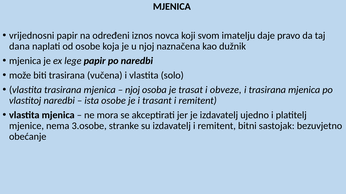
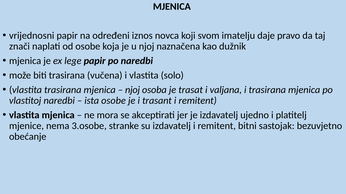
dana: dana -> znači (19, 47)
obveze: obveze -> valjana (226, 90)
